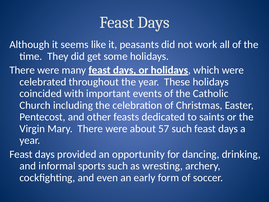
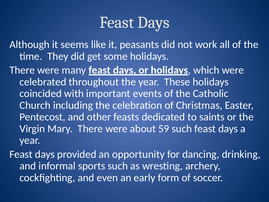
57: 57 -> 59 (164, 129)
